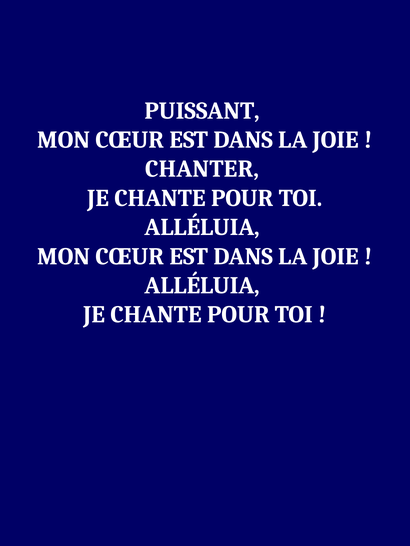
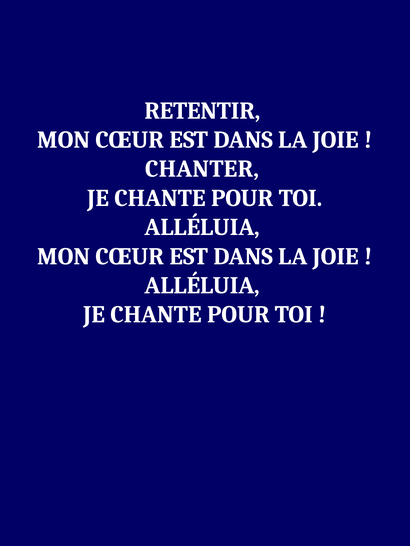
PUISSANT: PUISSANT -> RETENTIR (202, 111)
